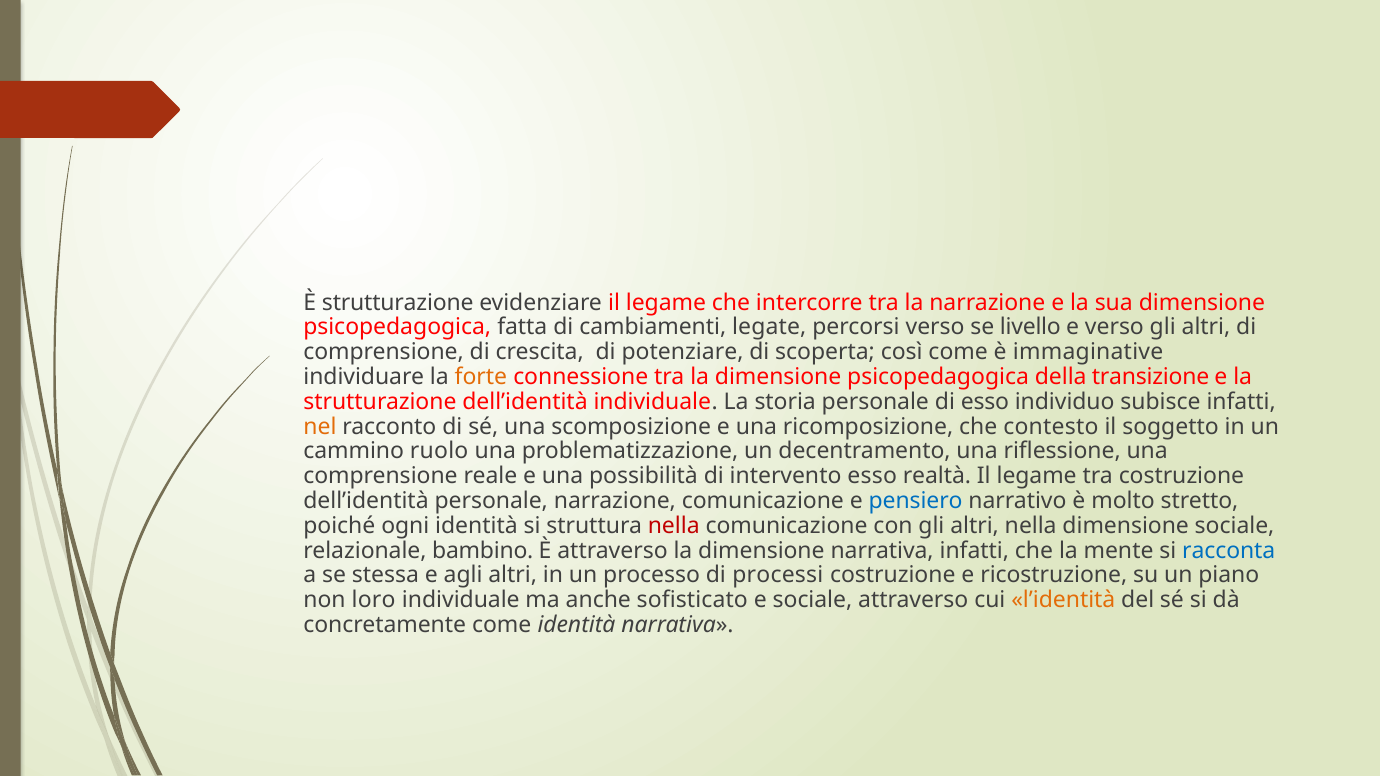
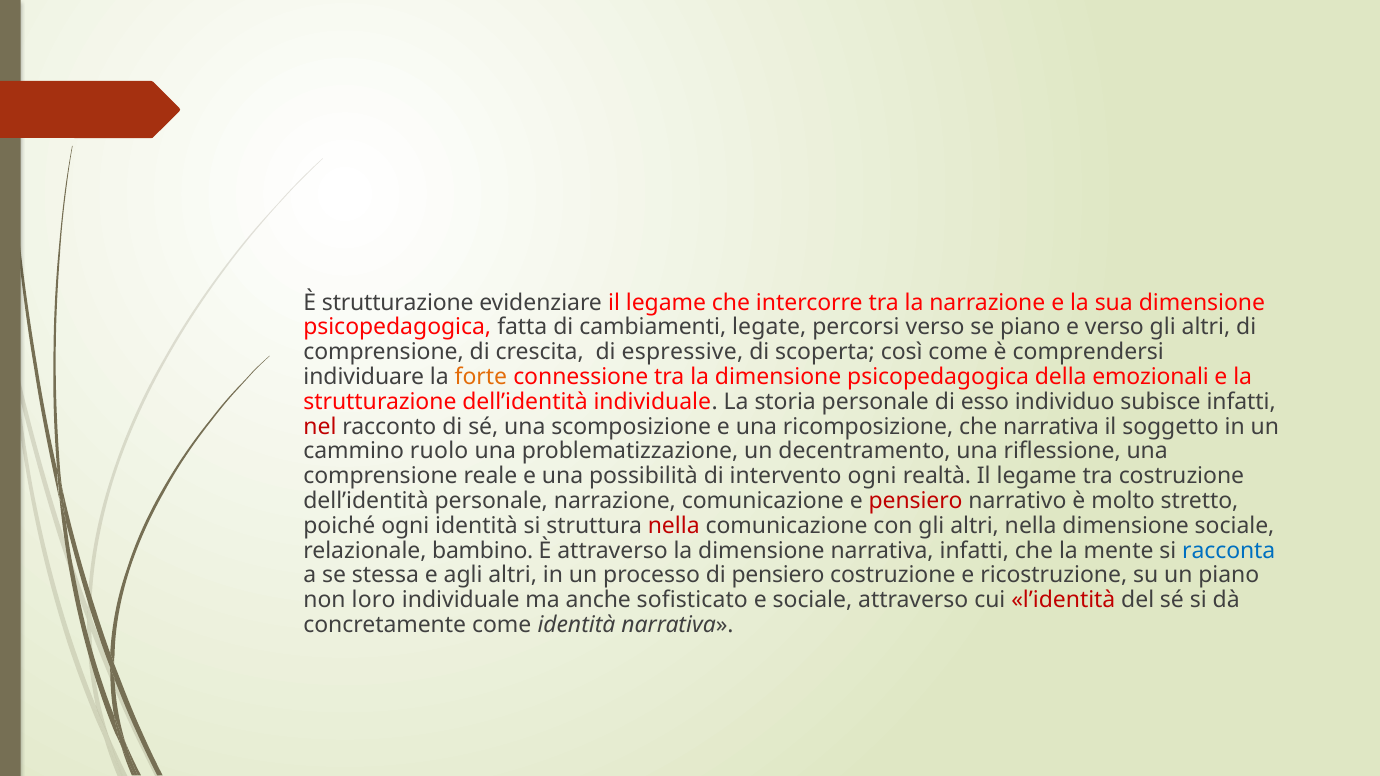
se livello: livello -> piano (1030, 327)
potenziare: potenziare -> espressive (682, 352)
immaginative: immaginative -> comprendersi (1088, 352)
transizione: transizione -> emozionali (1151, 377)
nel colour: orange -> red (320, 427)
che contesto: contesto -> narrativa (1051, 427)
intervento esso: esso -> ogni (872, 476)
pensiero colour: blue -> red (916, 501)
di processi: processi -> pensiero (778, 576)
l’identità colour: orange -> red (1063, 600)
